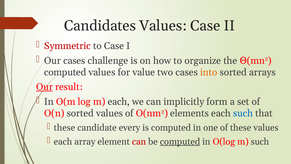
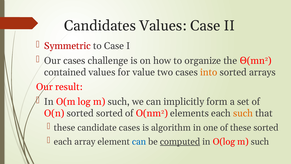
computed: computed -> contained (65, 72)
Our underline: present -> none (44, 87)
log m each: each -> such (119, 101)
sorted values: values -> sorted (109, 113)
such colour: blue -> orange (243, 113)
candidate every: every -> cases (129, 127)
is computed: computed -> algorithm (171, 127)
these values: values -> sorted (266, 127)
can colour: red -> blue (139, 141)
